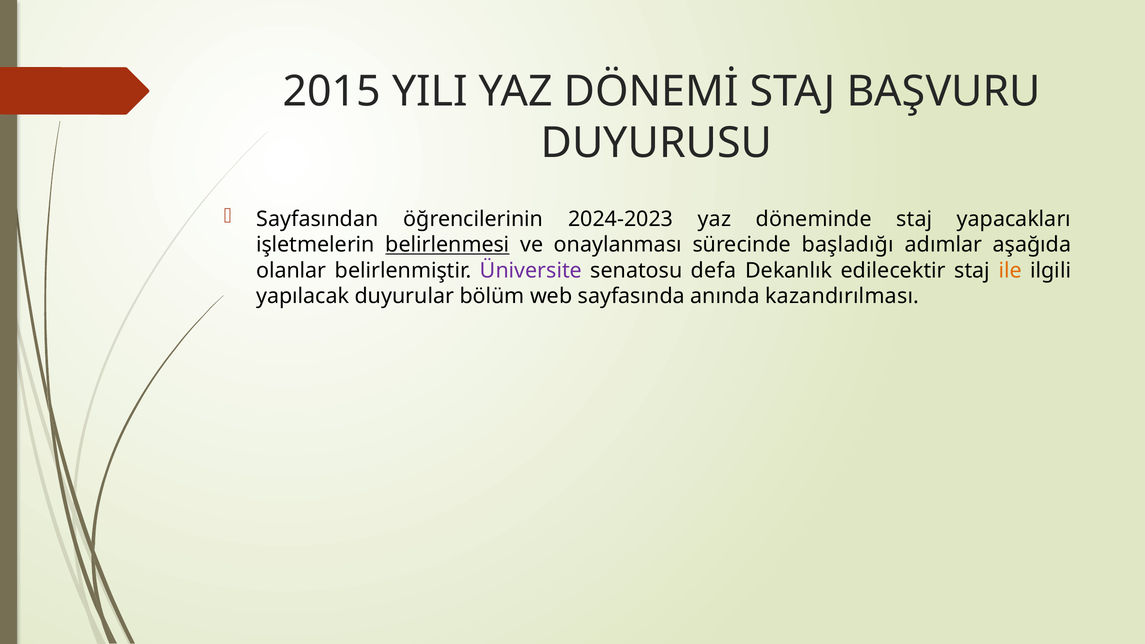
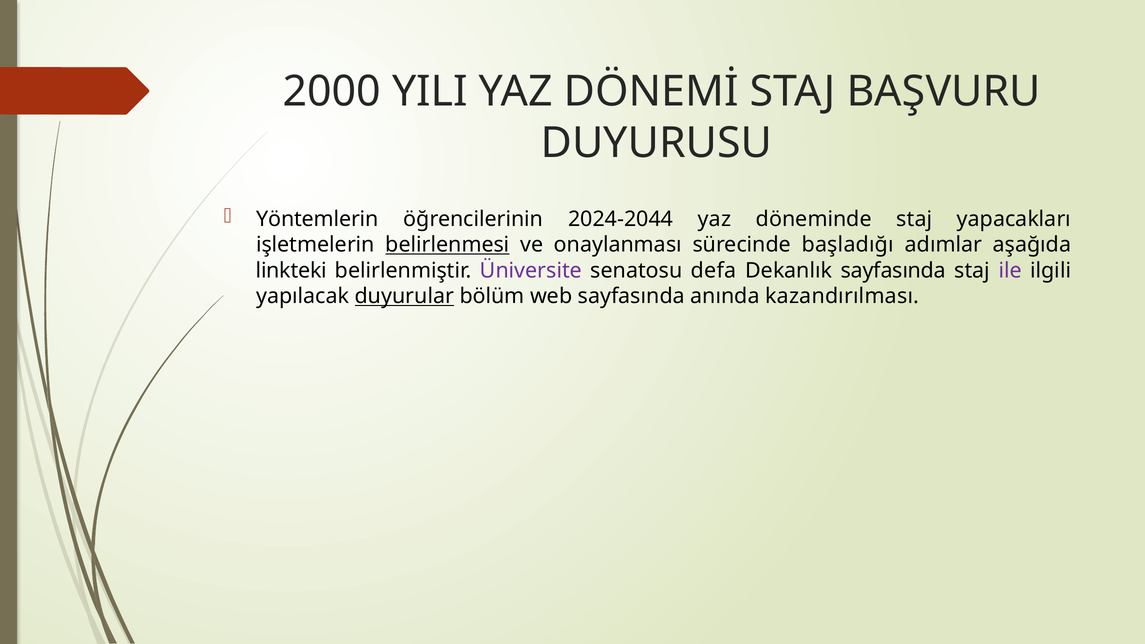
2015: 2015 -> 2000 (332, 92)
Sayfasından: Sayfasından -> Yöntemlerin (317, 219)
2024-2023: 2024-2023 -> 2024-2044 (621, 219)
olanlar: olanlar -> linkteki (291, 271)
Dekanlık edilecektir: edilecektir -> sayfasında (893, 271)
ile colour: orange -> purple (1010, 271)
duyurular underline: none -> present (404, 296)
